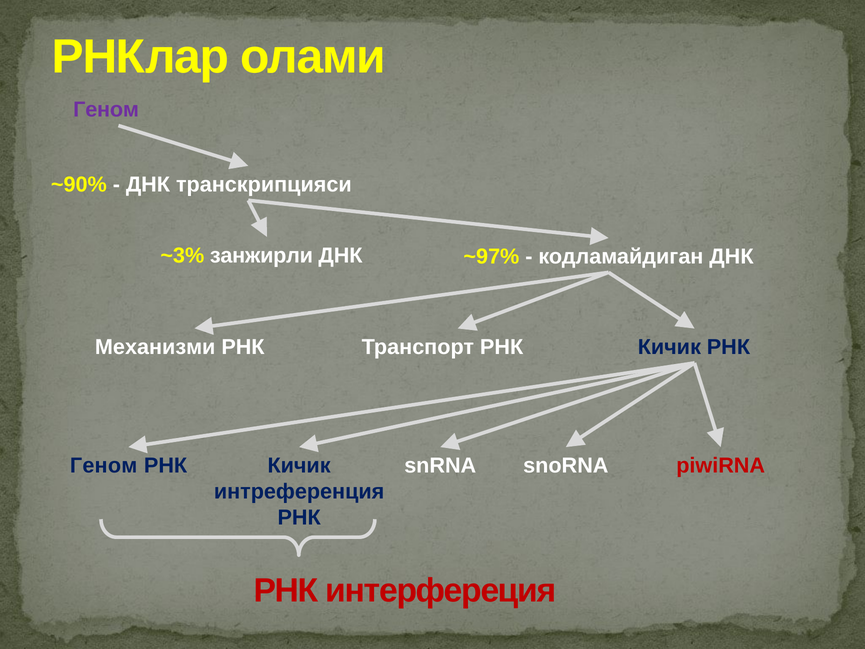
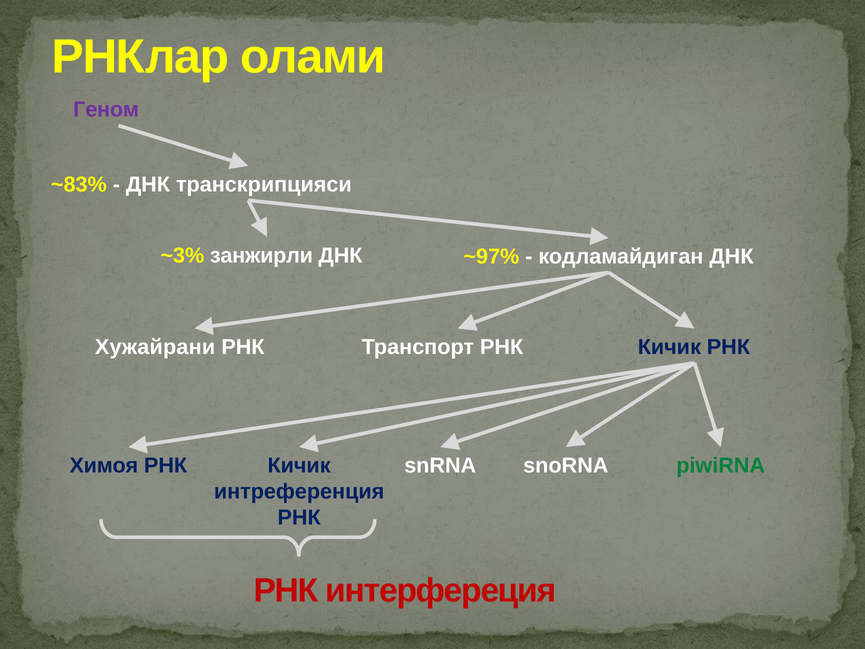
~90%: ~90% -> ~83% (79, 184)
Механизми: Механизми -> Хужайрани (155, 347)
Геном: Геном -> Химоя (104, 466)
piwiRNA colour: red -> green (721, 466)
